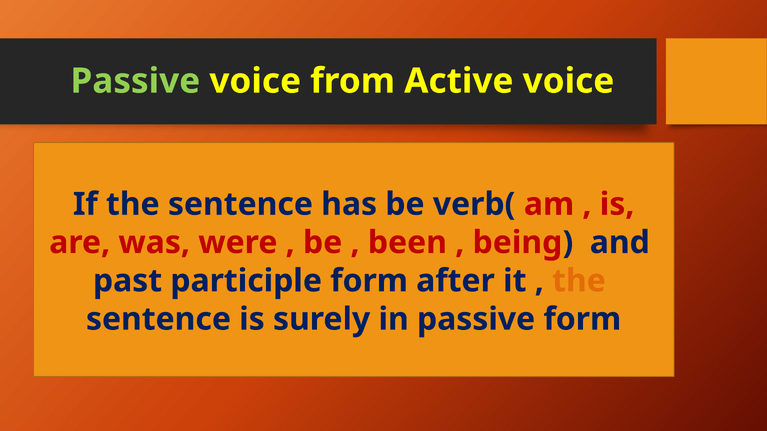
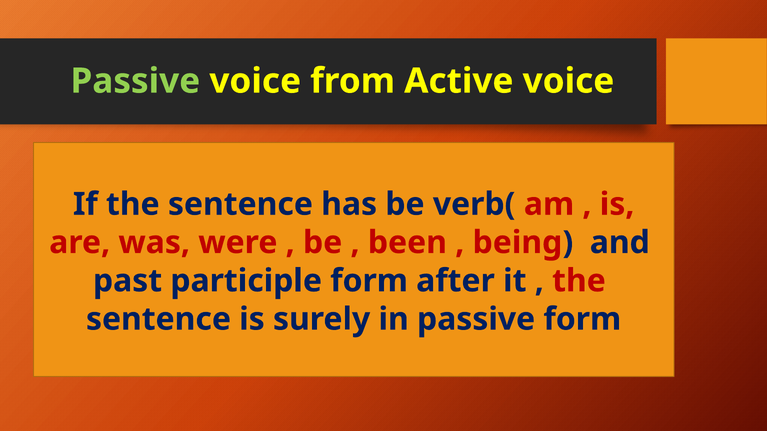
the colour: orange -> red (579, 281)
